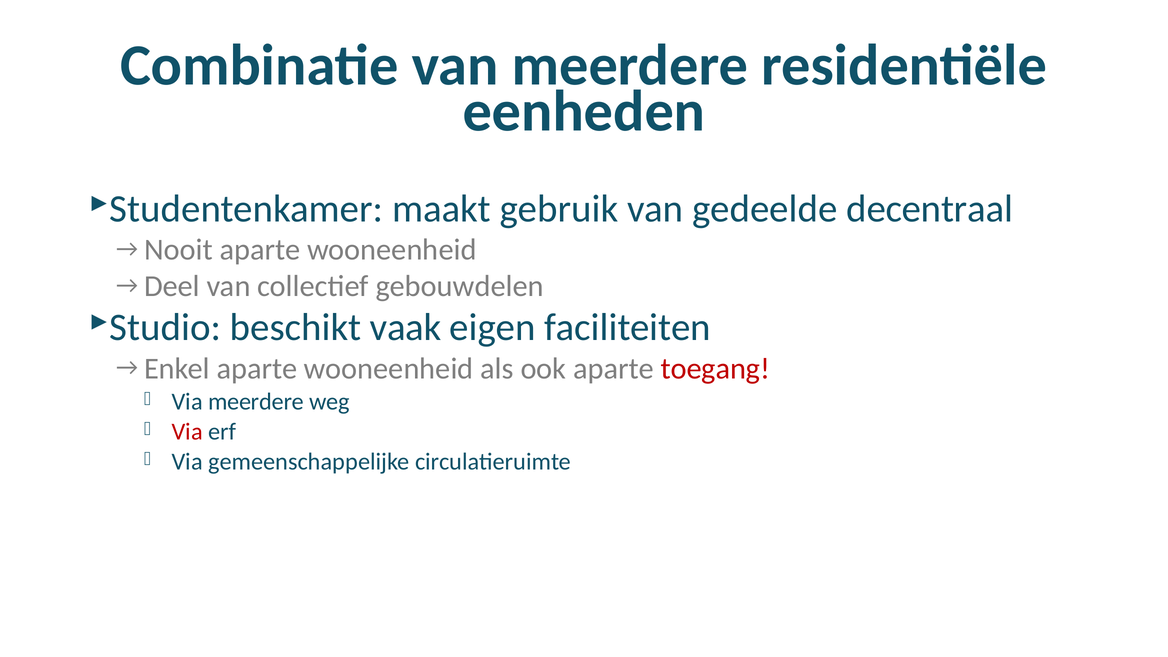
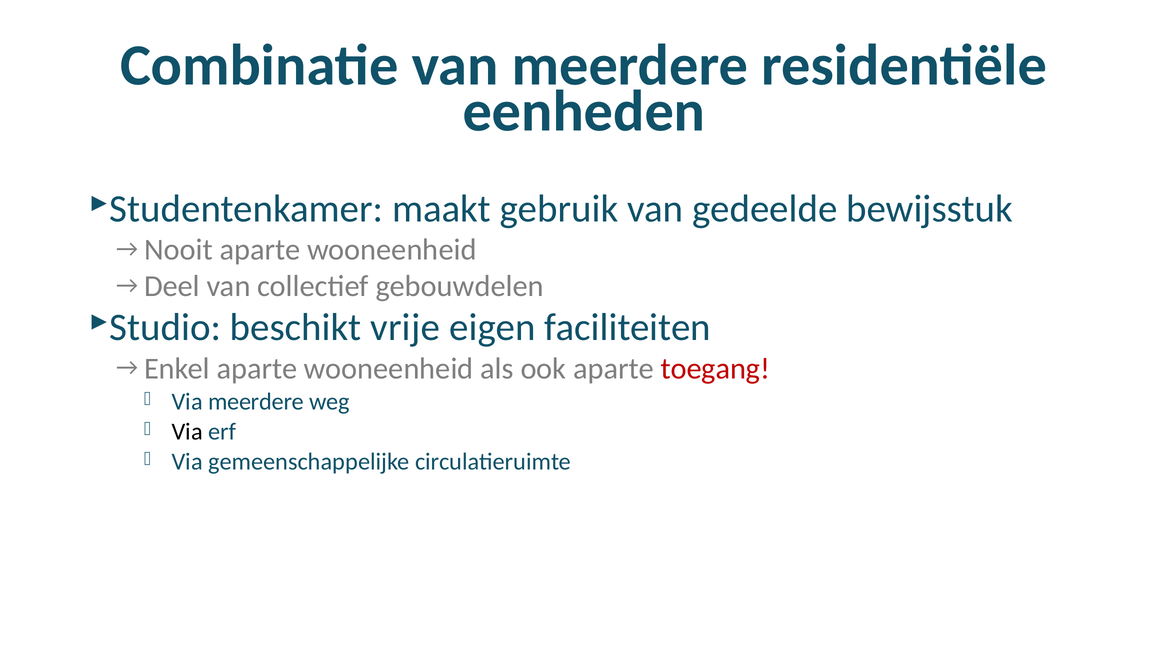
decentraal: decentraal -> bewijsstuk (930, 209)
vaak: vaak -> vrije (405, 327)
Via colour: red -> black (187, 432)
